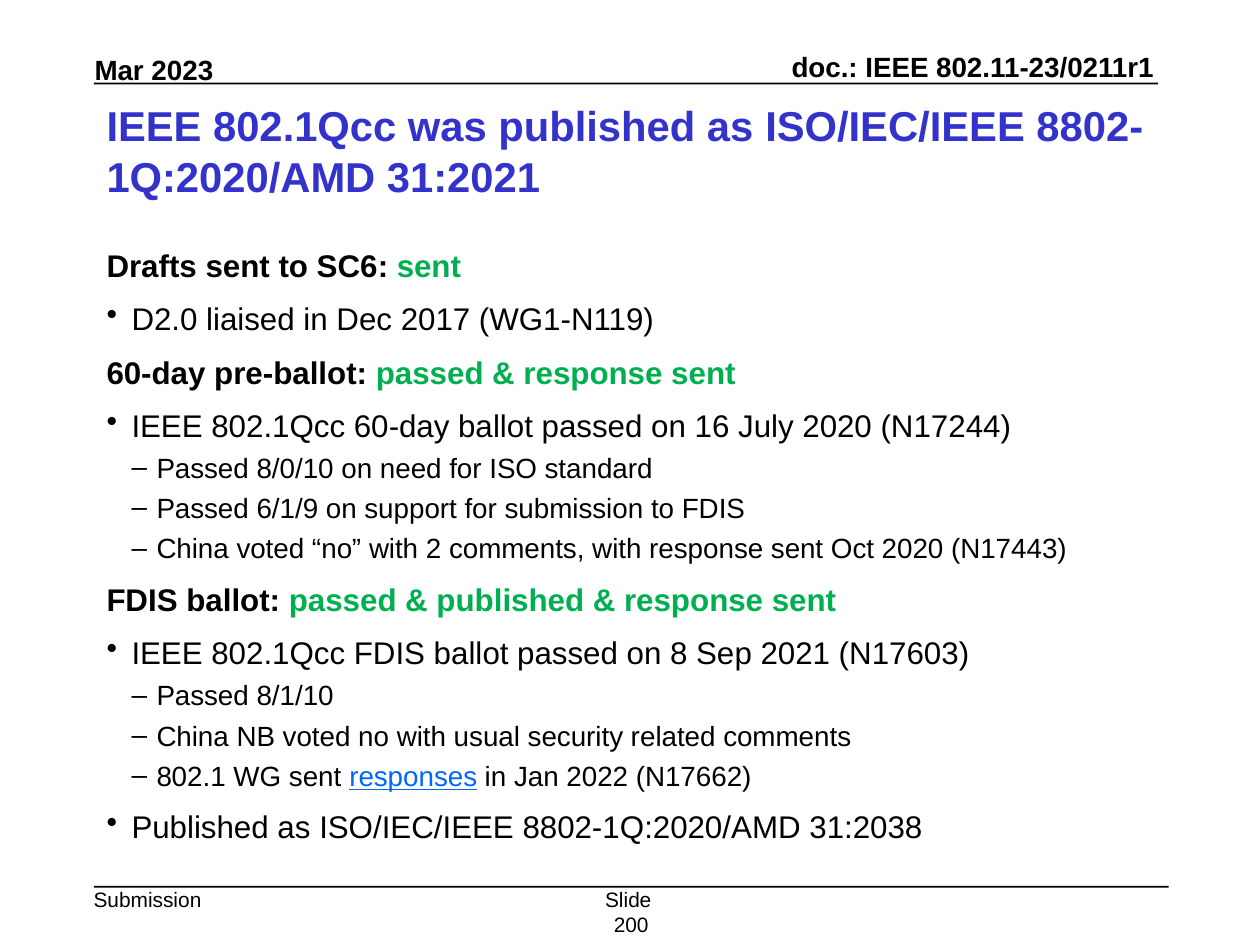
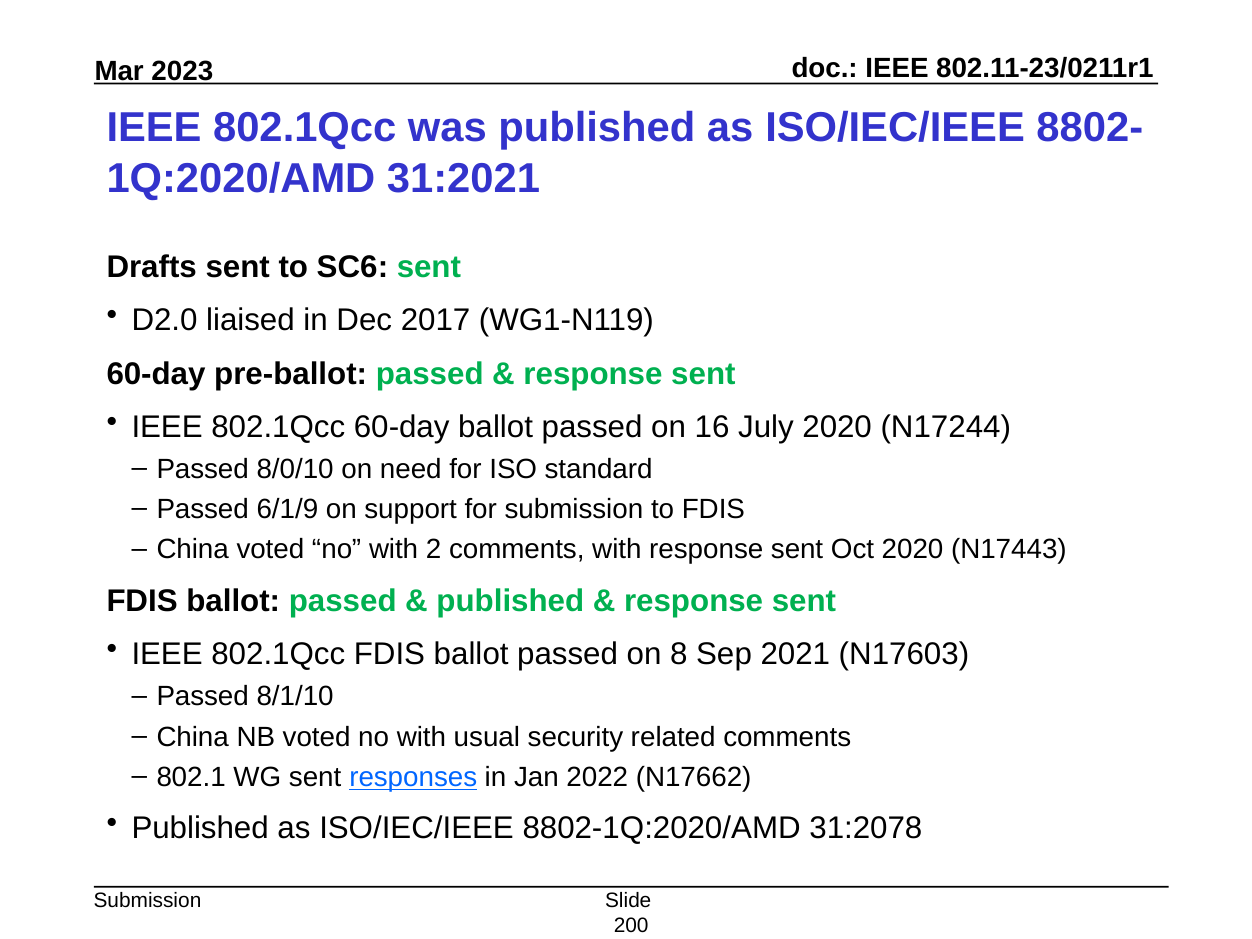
31:2038: 31:2038 -> 31:2078 (866, 829)
